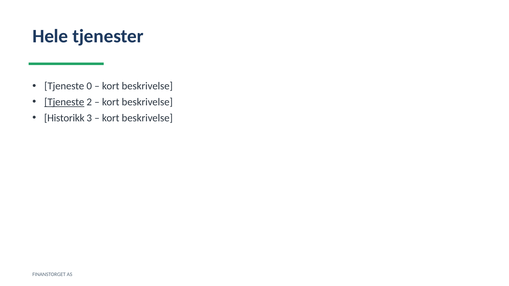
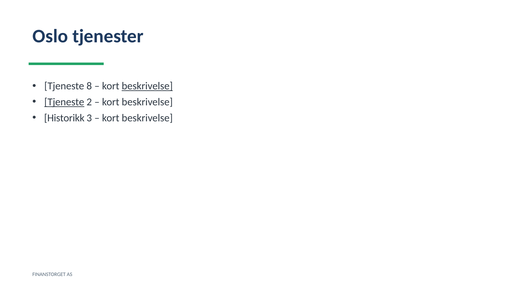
Hele: Hele -> Oslo (50, 36)
0: 0 -> 8 (89, 86)
beskrivelse underline: none -> present (147, 86)
